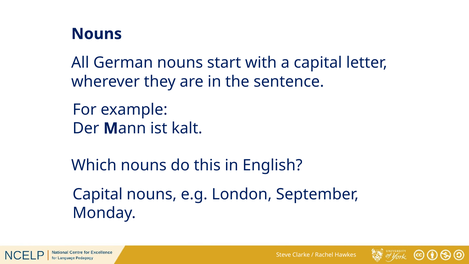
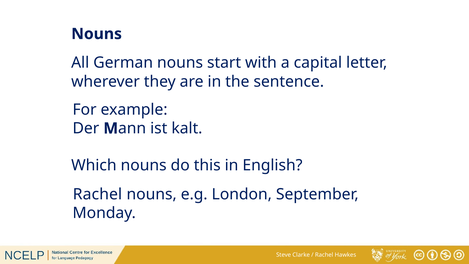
Capital: Capital -> Rachel (97, 194)
